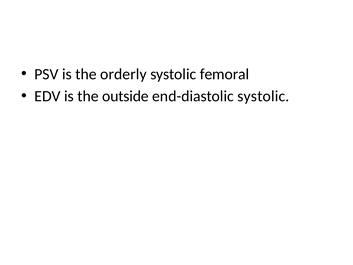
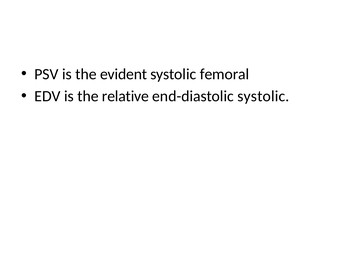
orderly: orderly -> evident (124, 74)
outside: outside -> relative (125, 96)
